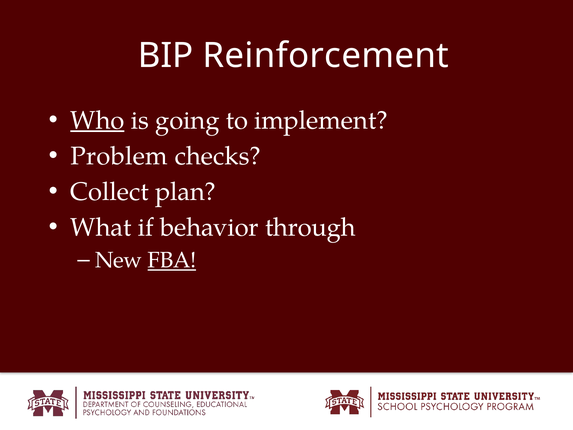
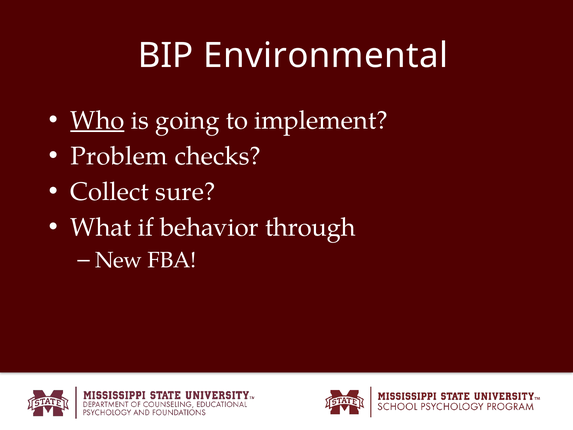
Reinforcement: Reinforcement -> Environmental (326, 55)
plan: plan -> sure (185, 192)
FBA underline: present -> none (172, 260)
